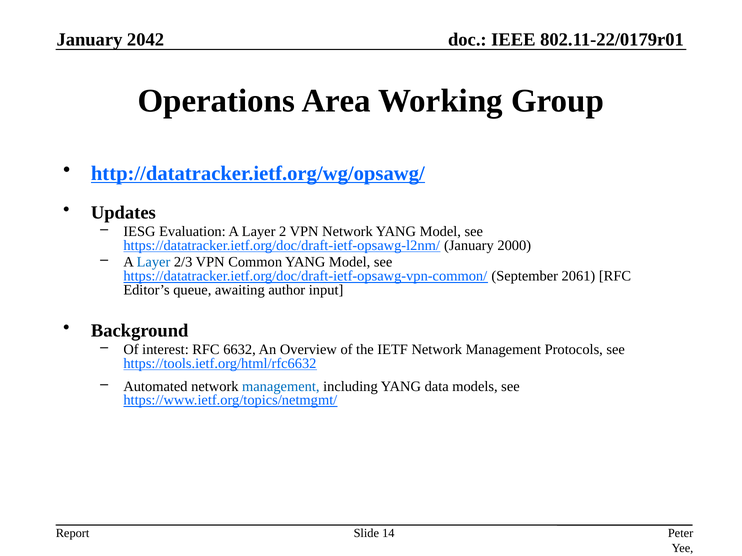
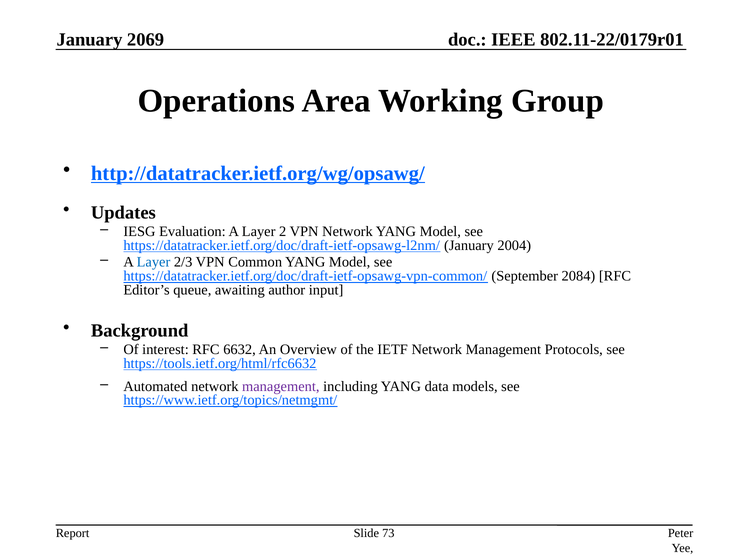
2042: 2042 -> 2069 (146, 40)
2000: 2000 -> 2004 (514, 246)
2061: 2061 -> 2084 (578, 276)
management colour: blue -> purple (281, 387)
14: 14 -> 73 (388, 534)
